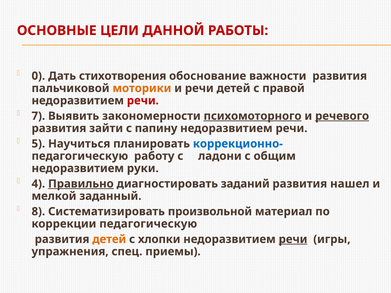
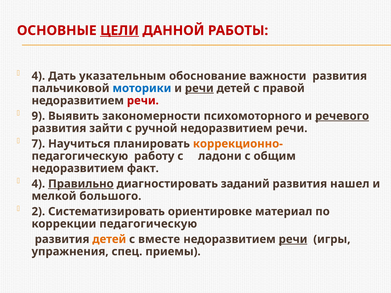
ЦЕЛИ underline: none -> present (120, 31)
0: 0 -> 4 (38, 76)
стихотворения: стихотворения -> указательным (123, 76)
моторики colour: orange -> blue (142, 88)
речи underline: none -> present (199, 88)
7: 7 -> 9 (38, 116)
психомоторного underline: present -> none (253, 116)
папину: папину -> ручной (156, 128)
5: 5 -> 7 (38, 144)
коррекционно- colour: blue -> orange (238, 144)
руки: руки -> факт (143, 168)
заданный: заданный -> большого (110, 196)
8: 8 -> 2 (38, 212)
произвольной: произвольной -> ориентировке (210, 212)
хлопки: хлопки -> вместе (159, 239)
